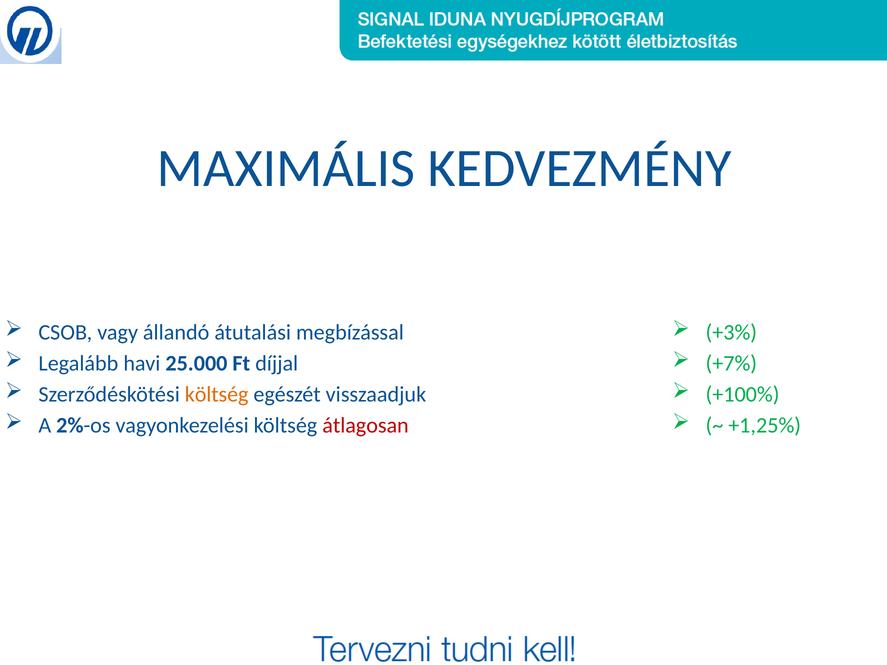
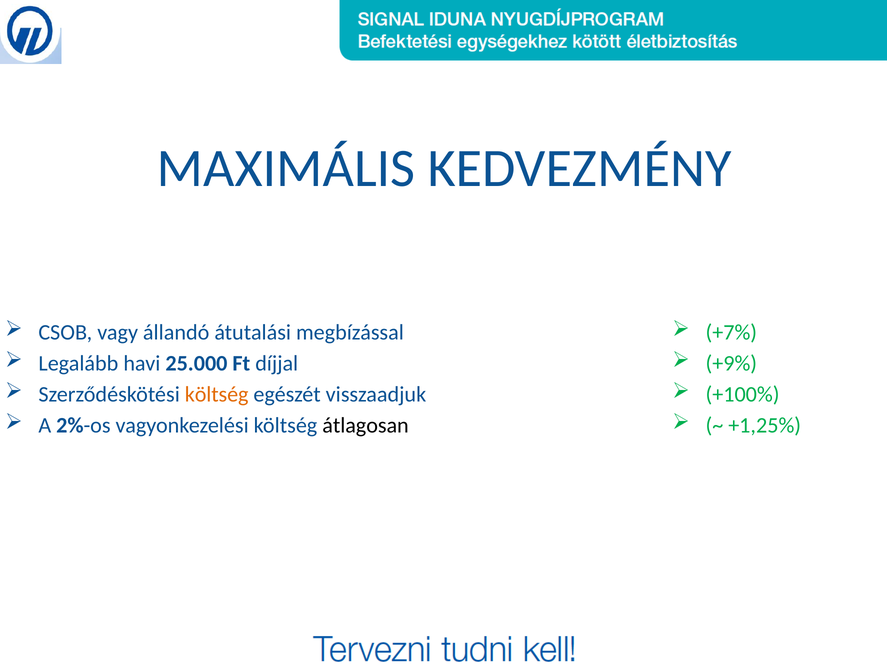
+3%: +3% -> +7% (731, 333)
+7%: +7% -> +9% (731, 364)
átlagosan colour: red -> black (366, 426)
